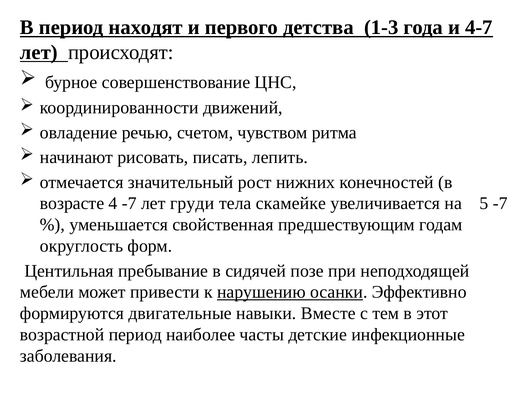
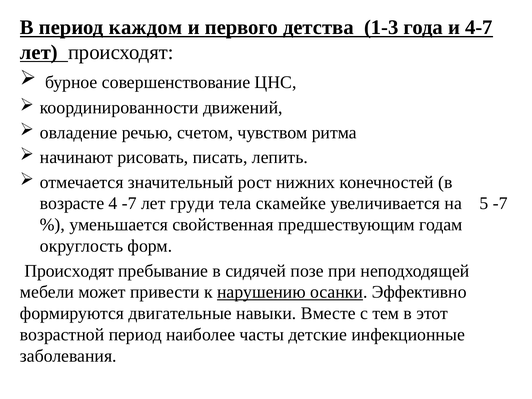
находят: находят -> каждом (146, 27)
Центильная: Центильная -> Происходят (69, 271)
